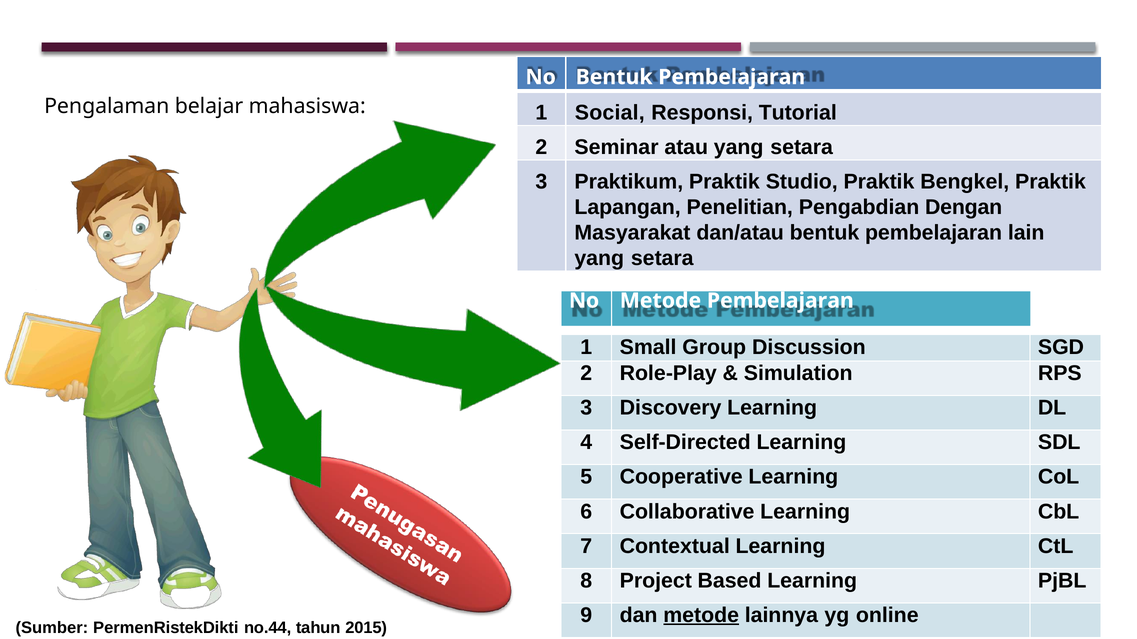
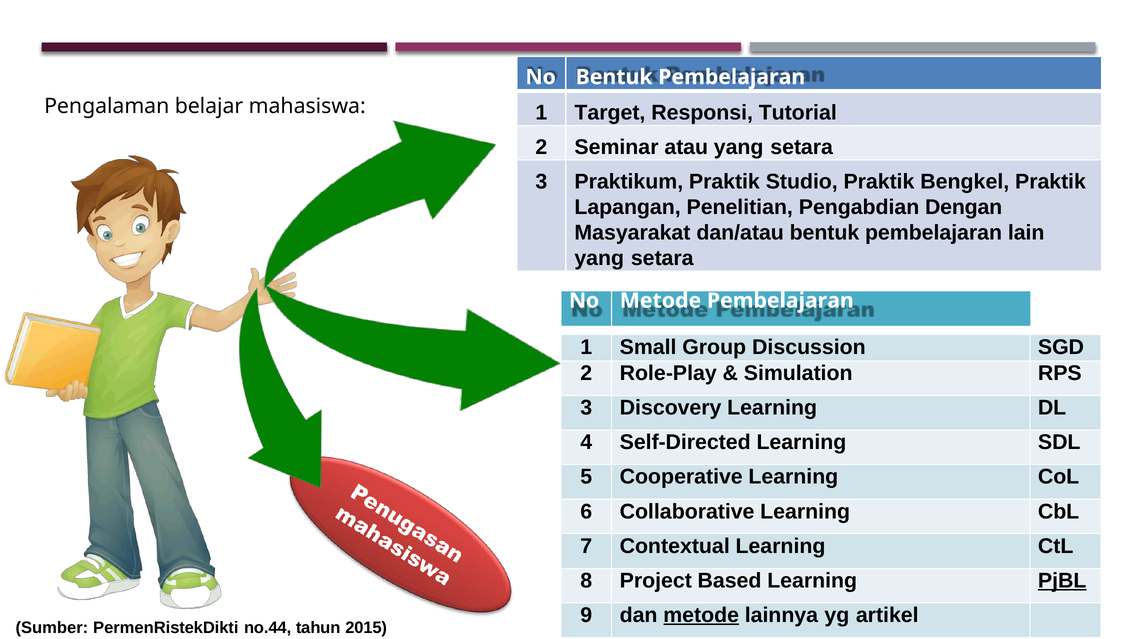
Social: Social -> Target (610, 113)
PjBL underline: none -> present (1062, 581)
online: online -> artikel (887, 616)
